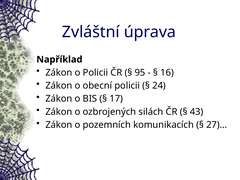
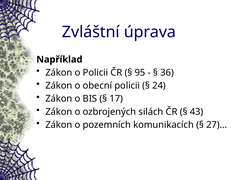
16: 16 -> 36 (167, 73)
